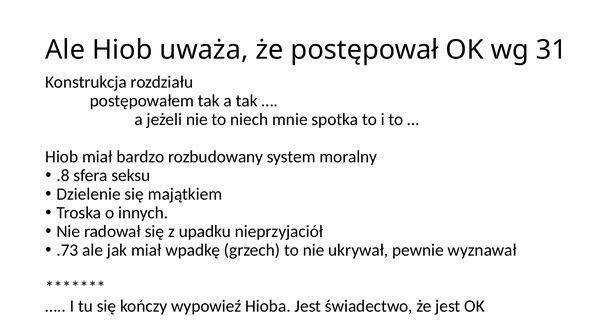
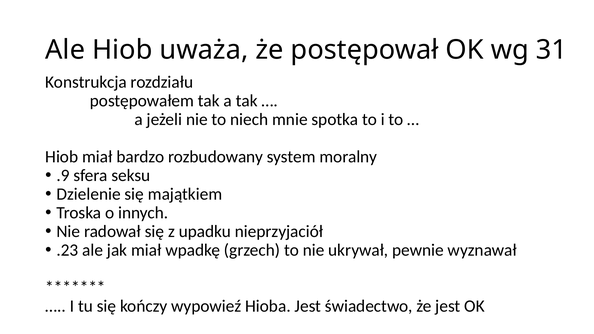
.8: .8 -> .9 (63, 175)
.73: .73 -> .23 (67, 250)
